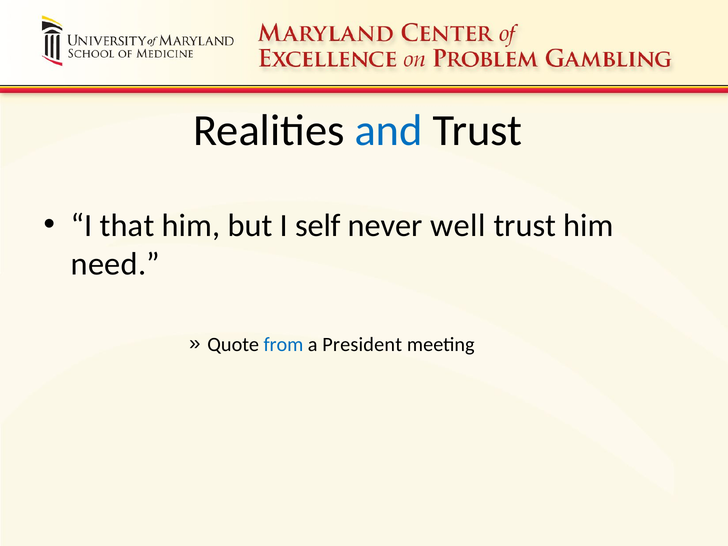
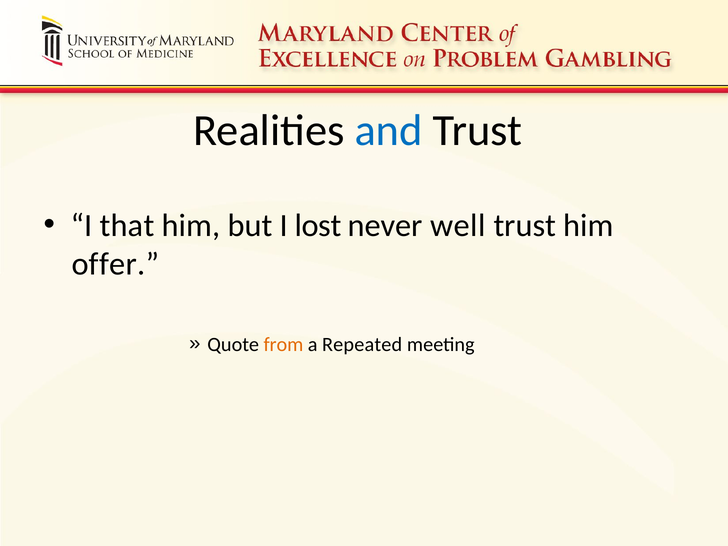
self: self -> lost (318, 225)
need: need -> offer (115, 264)
from colour: blue -> orange (283, 344)
President: President -> Repeated (362, 344)
